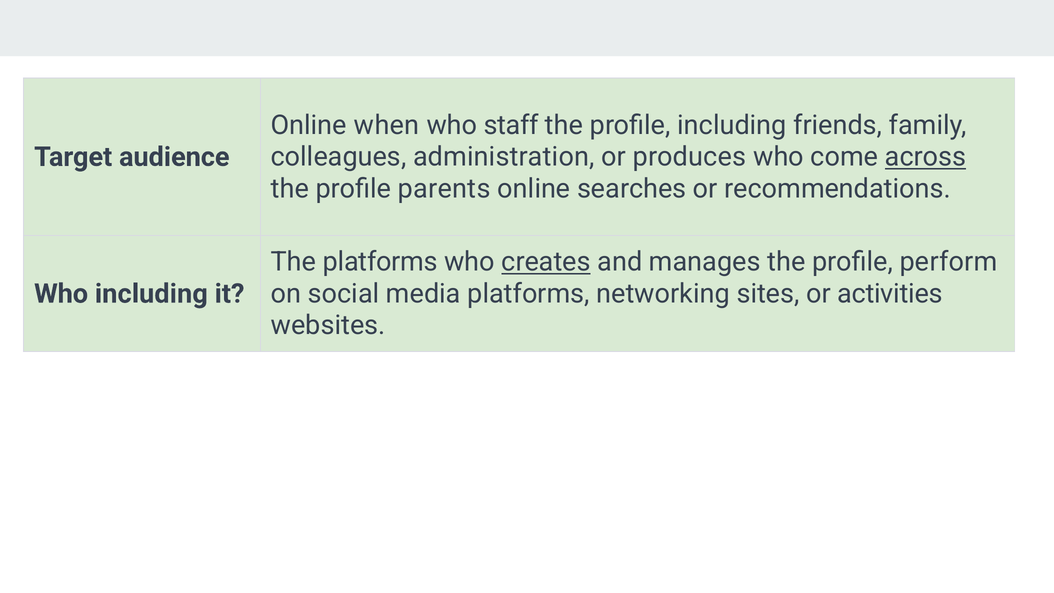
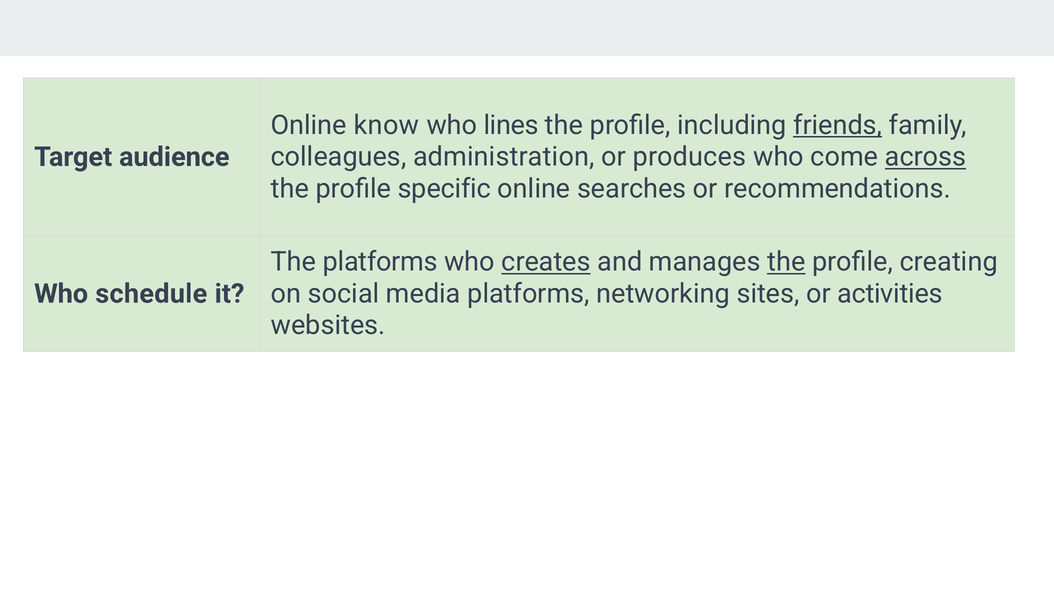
when: when -> know (387, 125)
staff: staff -> lines (511, 125)
friends underline: none -> present (838, 125)
parents: parents -> specific (444, 189)
the underline: none -> present (786, 262)
perform: perform -> creating (949, 262)
Who including: including -> schedule (151, 294)
